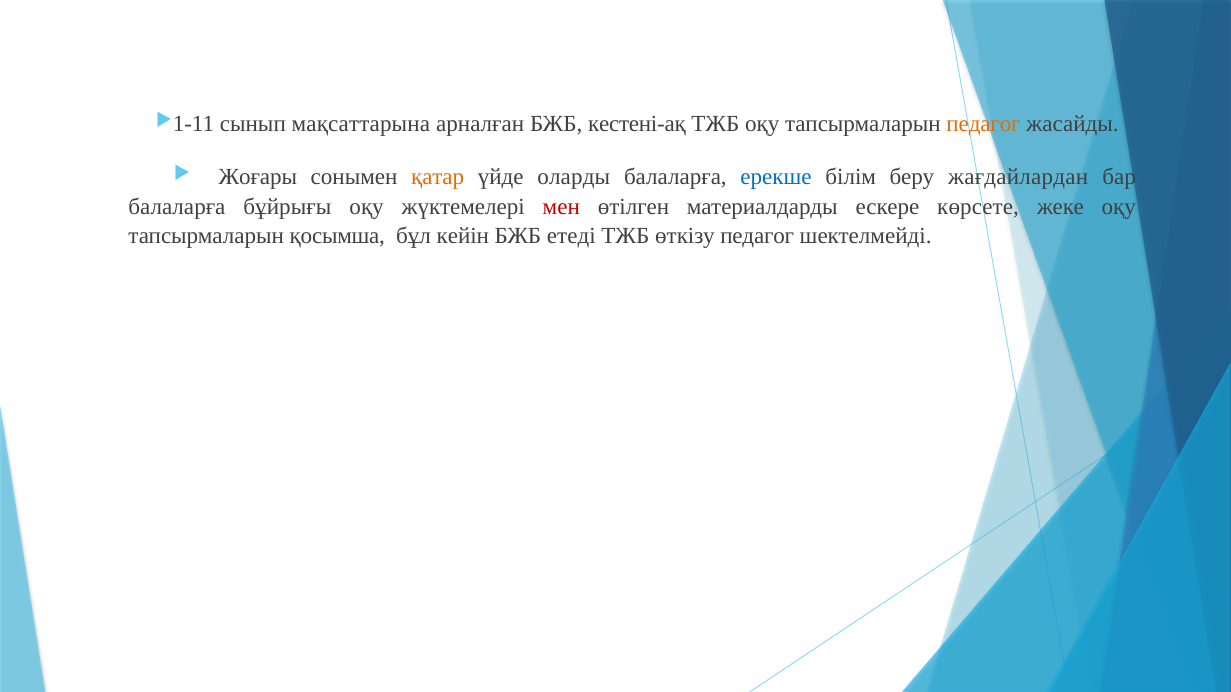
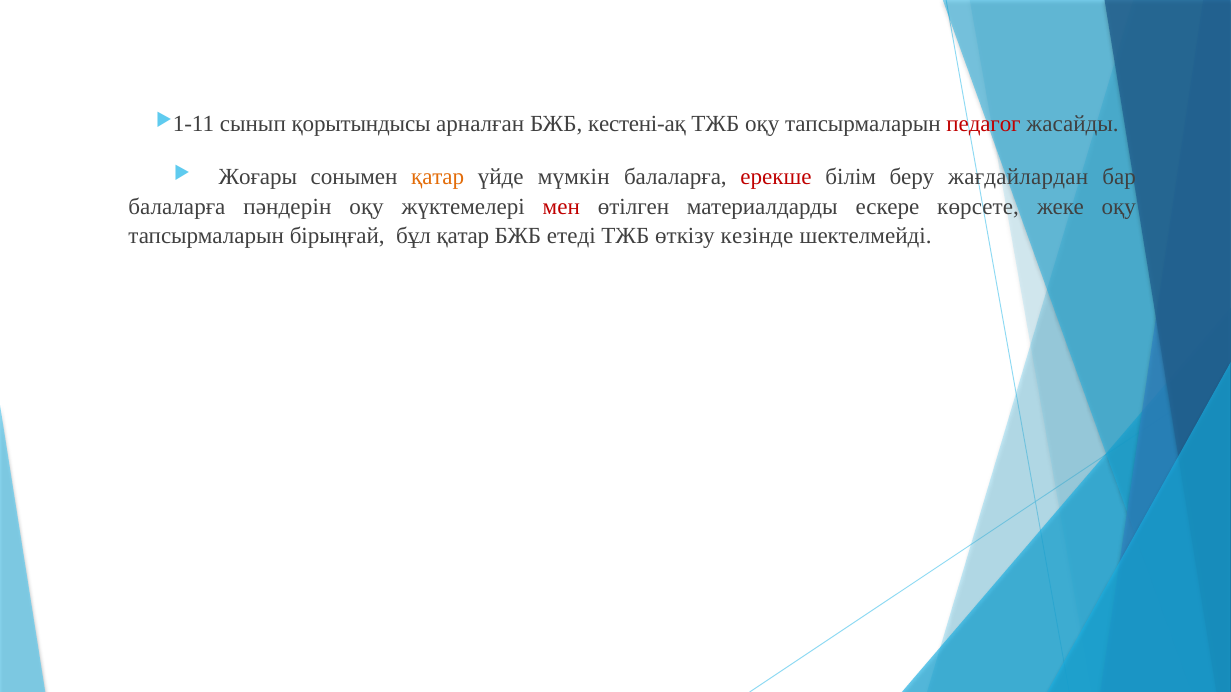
мақсаттарына: мақсаттарына -> қорытындысы (361, 124)
педагог colour: orange -> red (984, 124)
оларды: оларды -> мүмкін (574, 177)
ерекше colour: blue -> red (776, 177)
бұйрығы: бұйрығы -> пәндерін (287, 207)
қосымша: қосымша -> бірыңғай (337, 236)
бұл кейін: кейін -> қатар (463, 236)
өткізу педагог: педагог -> кезінде (757, 236)
